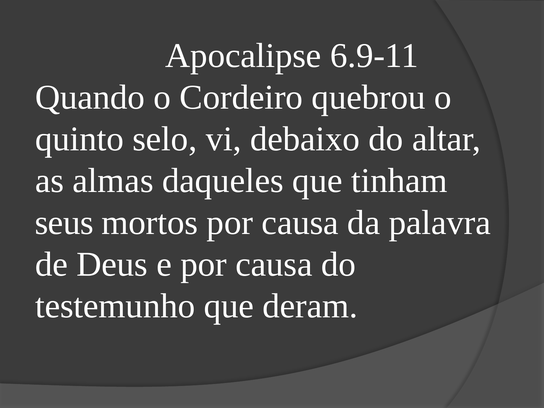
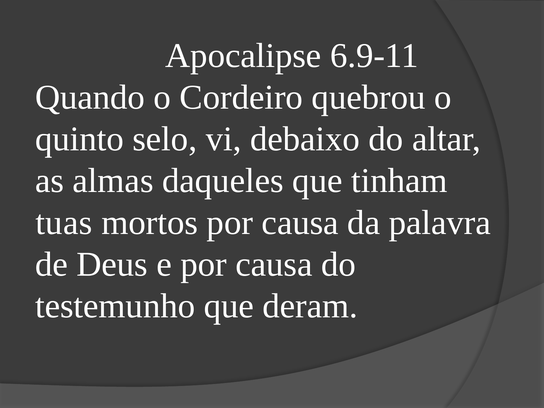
seus: seus -> tuas (64, 223)
